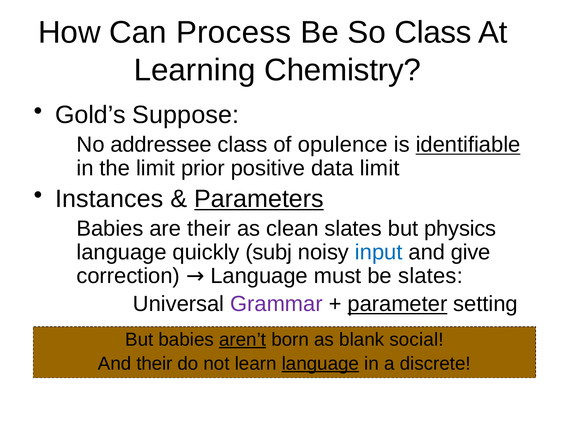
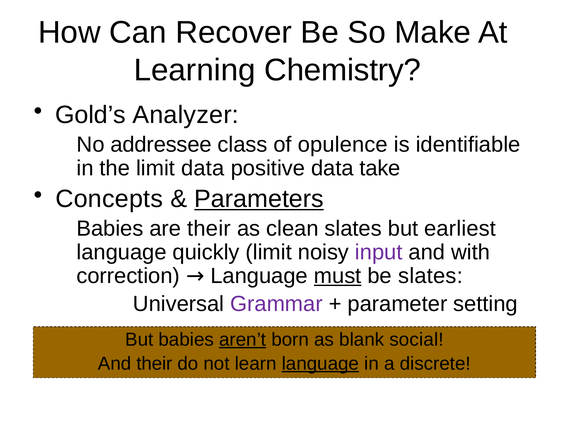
Process: Process -> Recover (234, 32)
So Class: Class -> Make (433, 32)
Suppose: Suppose -> Analyzer (186, 115)
identifiable underline: present -> none (468, 145)
limit prior: prior -> data (203, 168)
data limit: limit -> take (380, 168)
Instances: Instances -> Concepts (109, 199)
physics: physics -> earliest (460, 229)
quickly subj: subj -> limit (269, 252)
input colour: blue -> purple (379, 252)
give: give -> with (471, 252)
must underline: none -> present (338, 276)
parameter underline: present -> none (397, 304)
